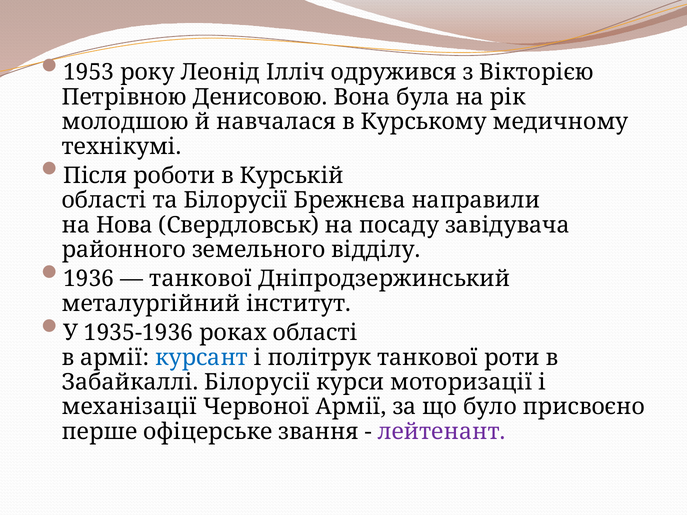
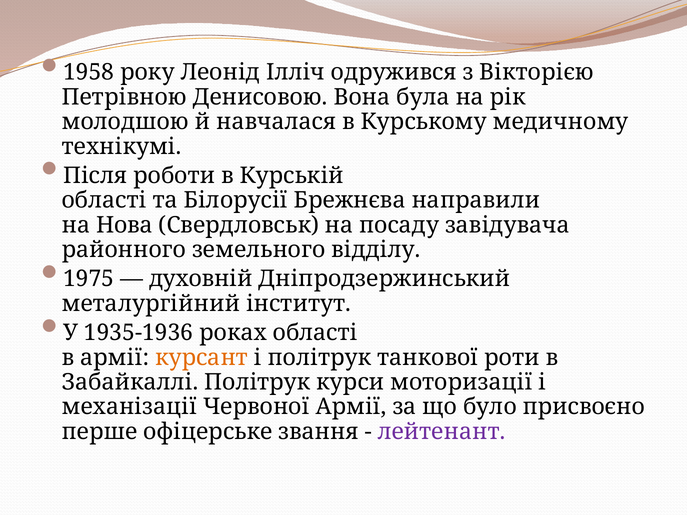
1953: 1953 -> 1958 (89, 72)
1936: 1936 -> 1975 (89, 279)
танкової: танкової -> духовній (201, 279)
курсант colour: blue -> orange (202, 358)
Забайкаллі Білорусії: Білорусії -> Політрук (257, 382)
